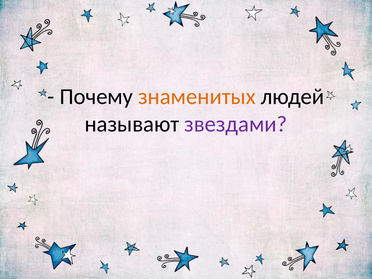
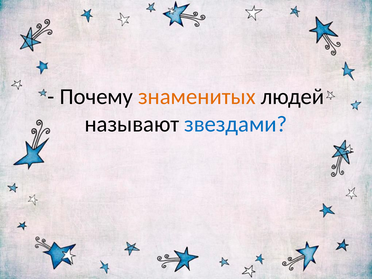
звездами colour: purple -> blue (236, 124)
